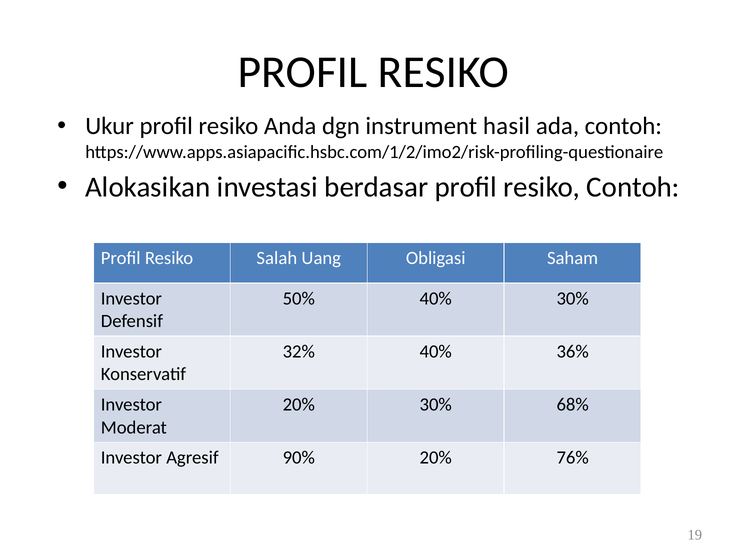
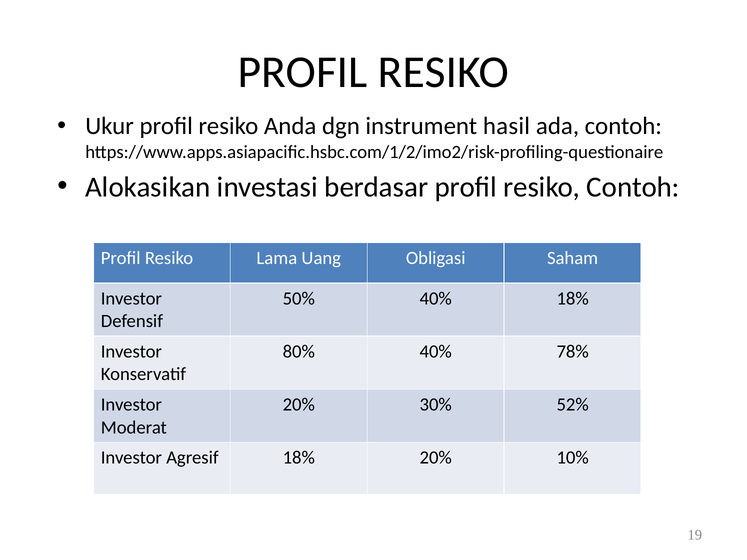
Salah: Salah -> Lama (277, 258)
40% 30%: 30% -> 18% (573, 299)
32%: 32% -> 80% (299, 352)
36%: 36% -> 78% (573, 352)
68%: 68% -> 52% (573, 405)
Agresif 90%: 90% -> 18% (299, 458)
76%: 76% -> 10% (573, 458)
